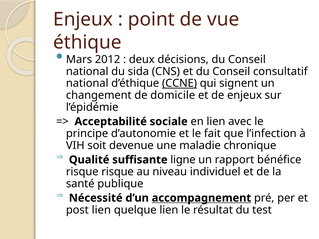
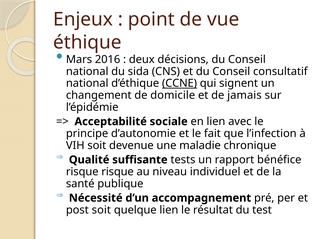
2012: 2012 -> 2016 (108, 60)
de enjeux: enjeux -> jamais (244, 95)
ligne: ligne -> tests (183, 160)
accompagnement underline: present -> none (201, 198)
post lien: lien -> soit (101, 210)
